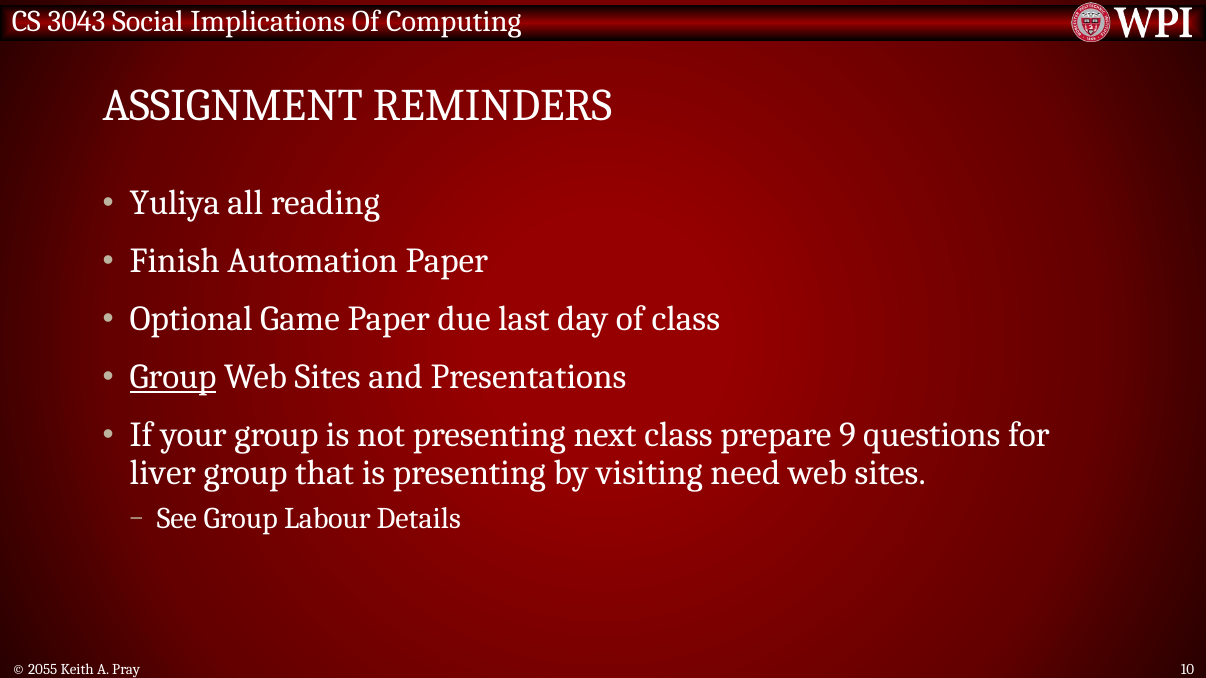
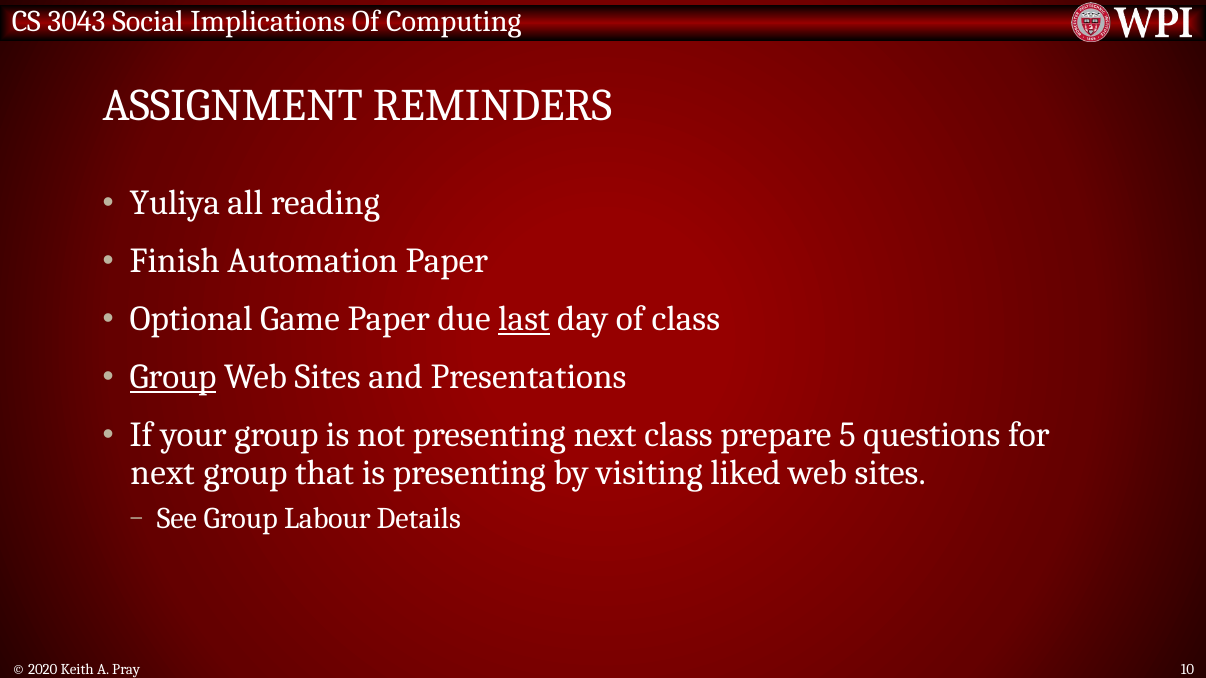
last underline: none -> present (524, 319)
9: 9 -> 5 (847, 435)
liver: liver -> next (163, 473)
need: need -> liked (746, 473)
2055: 2055 -> 2020 (43, 670)
